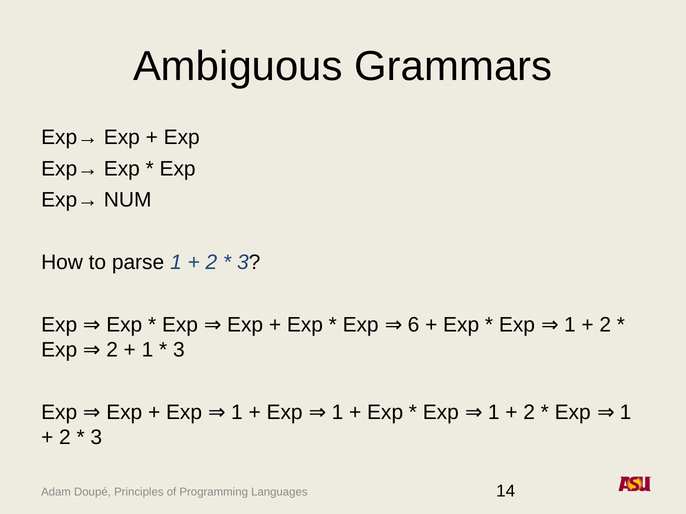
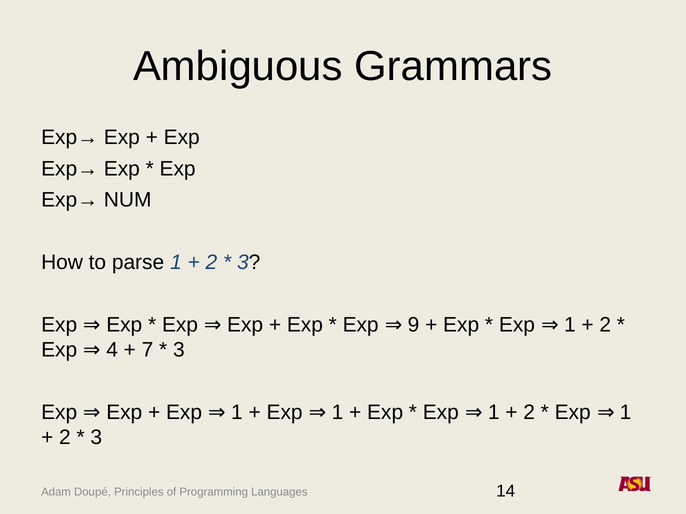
6: 6 -> 9 (414, 325)
Exp 2: 2 -> 4 (112, 350)
1: 1 -> 7 (147, 350)
